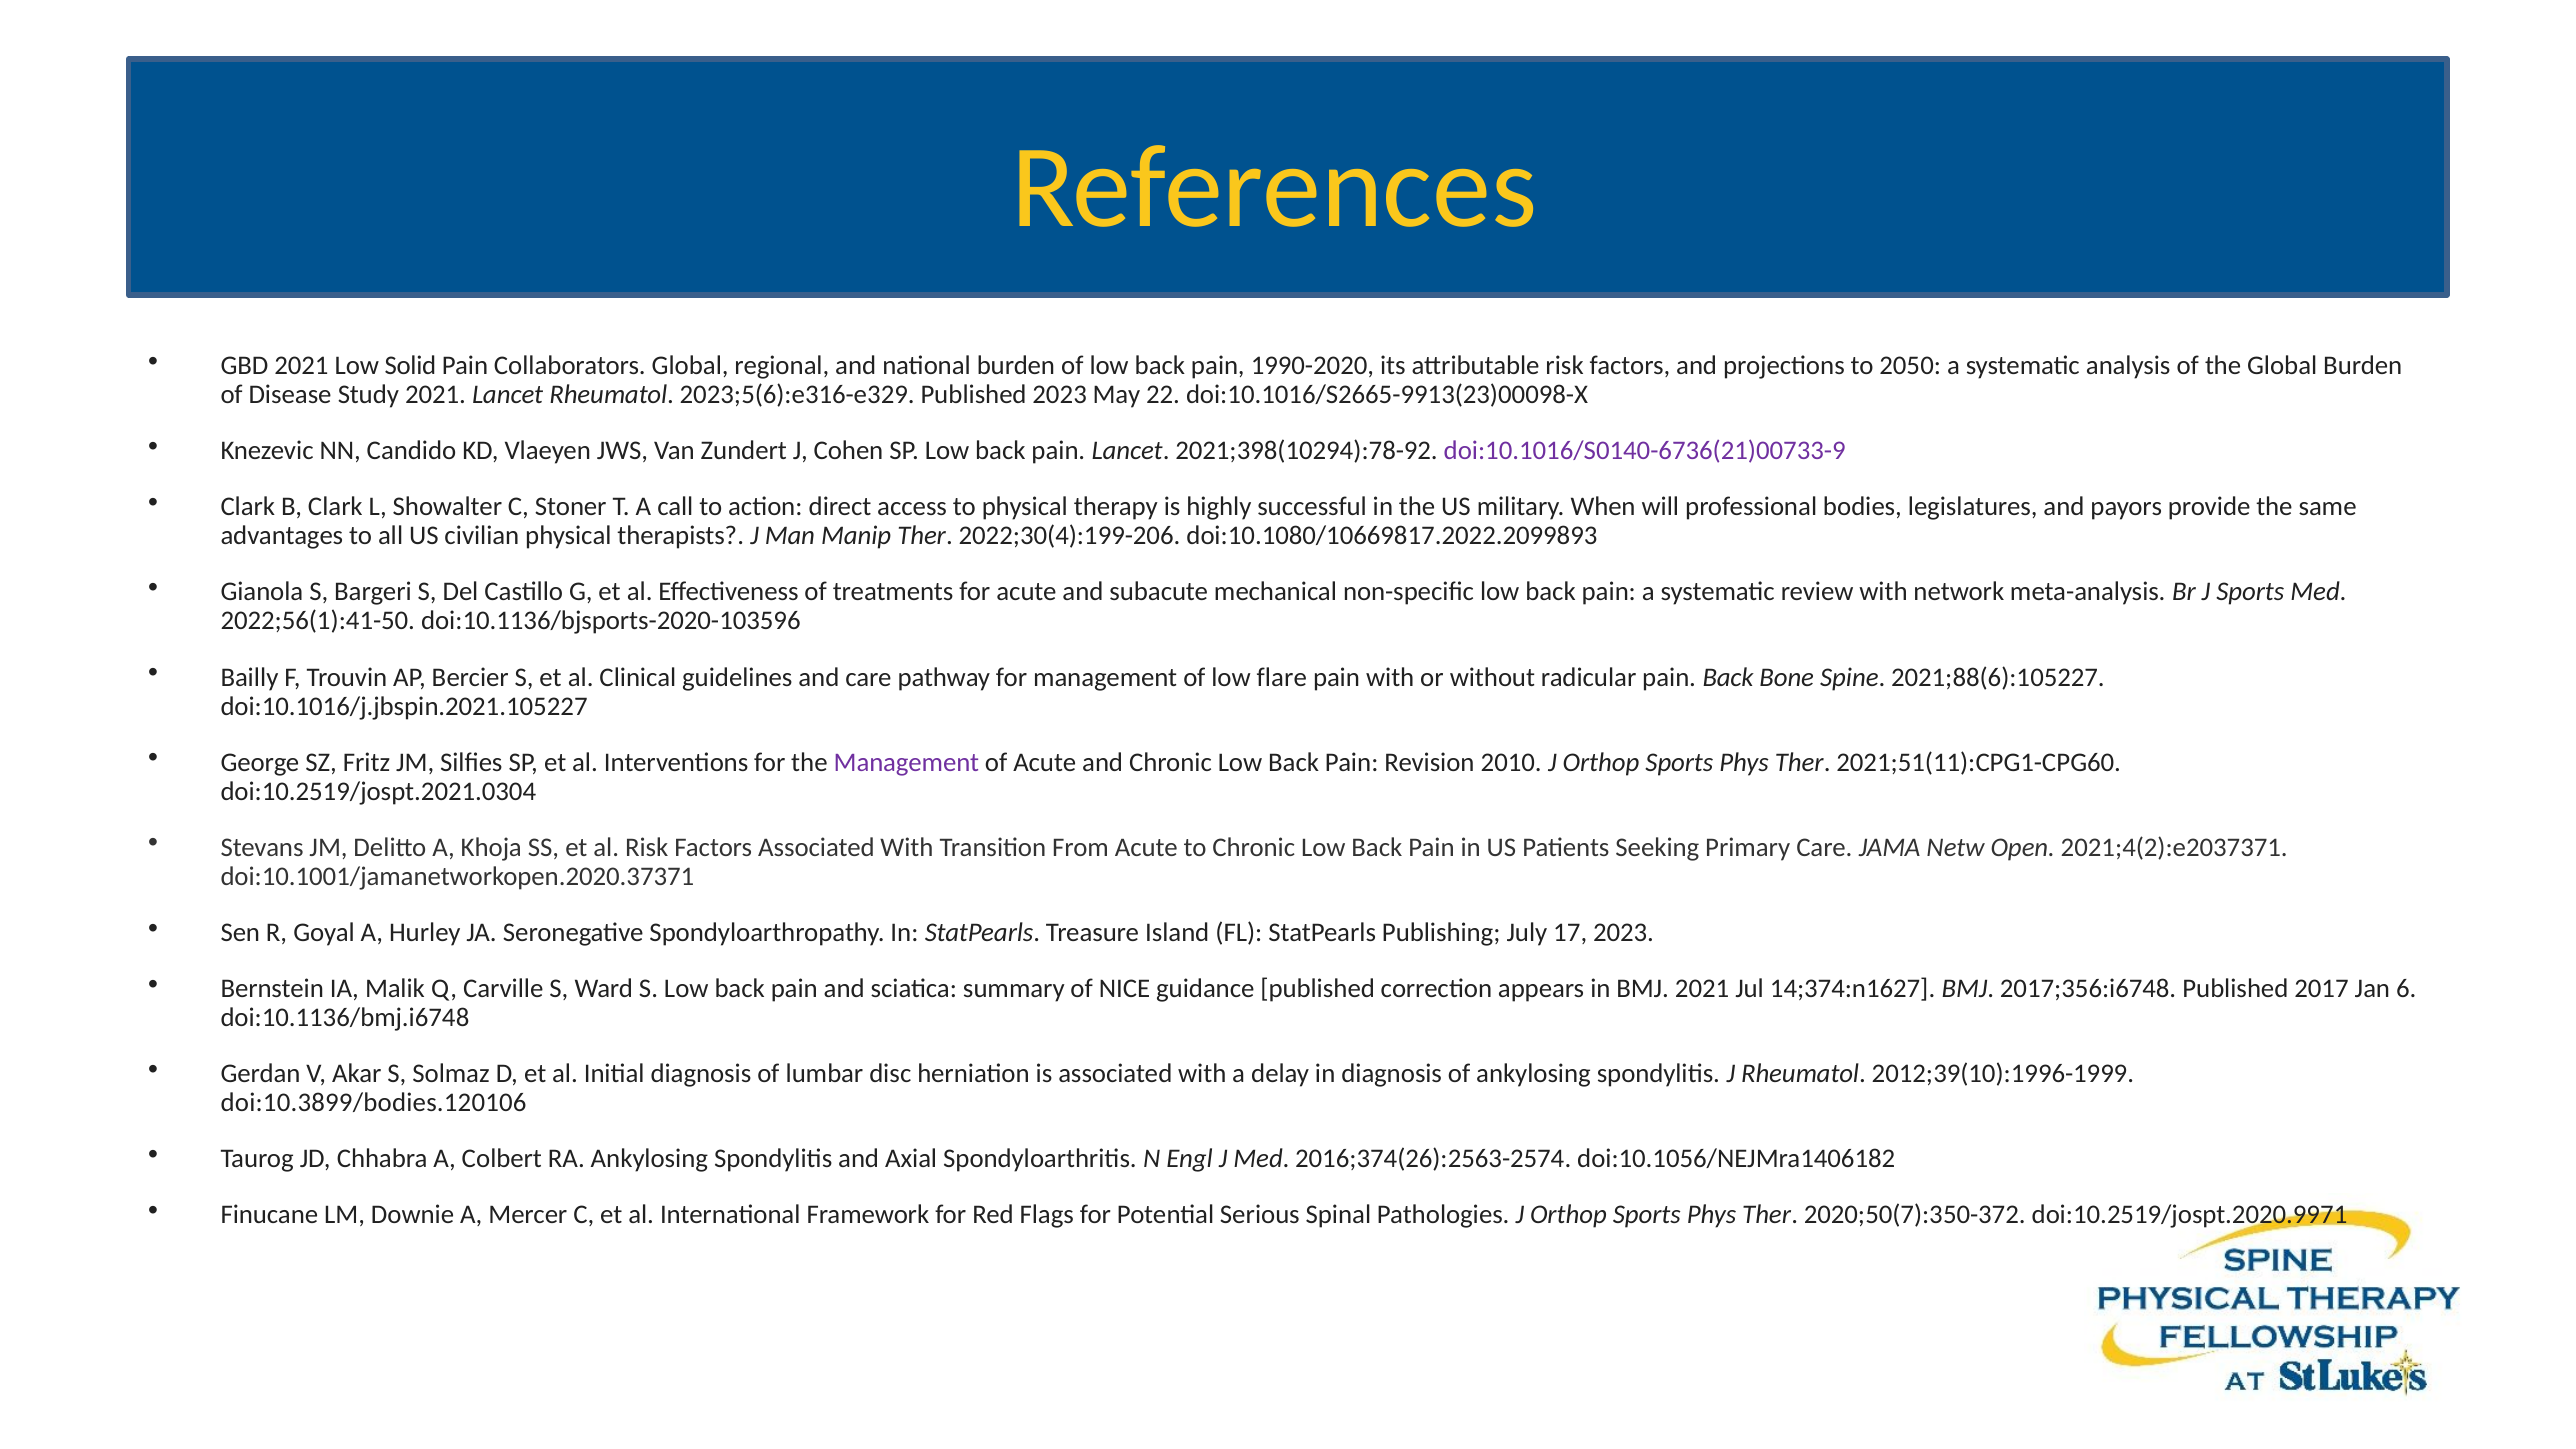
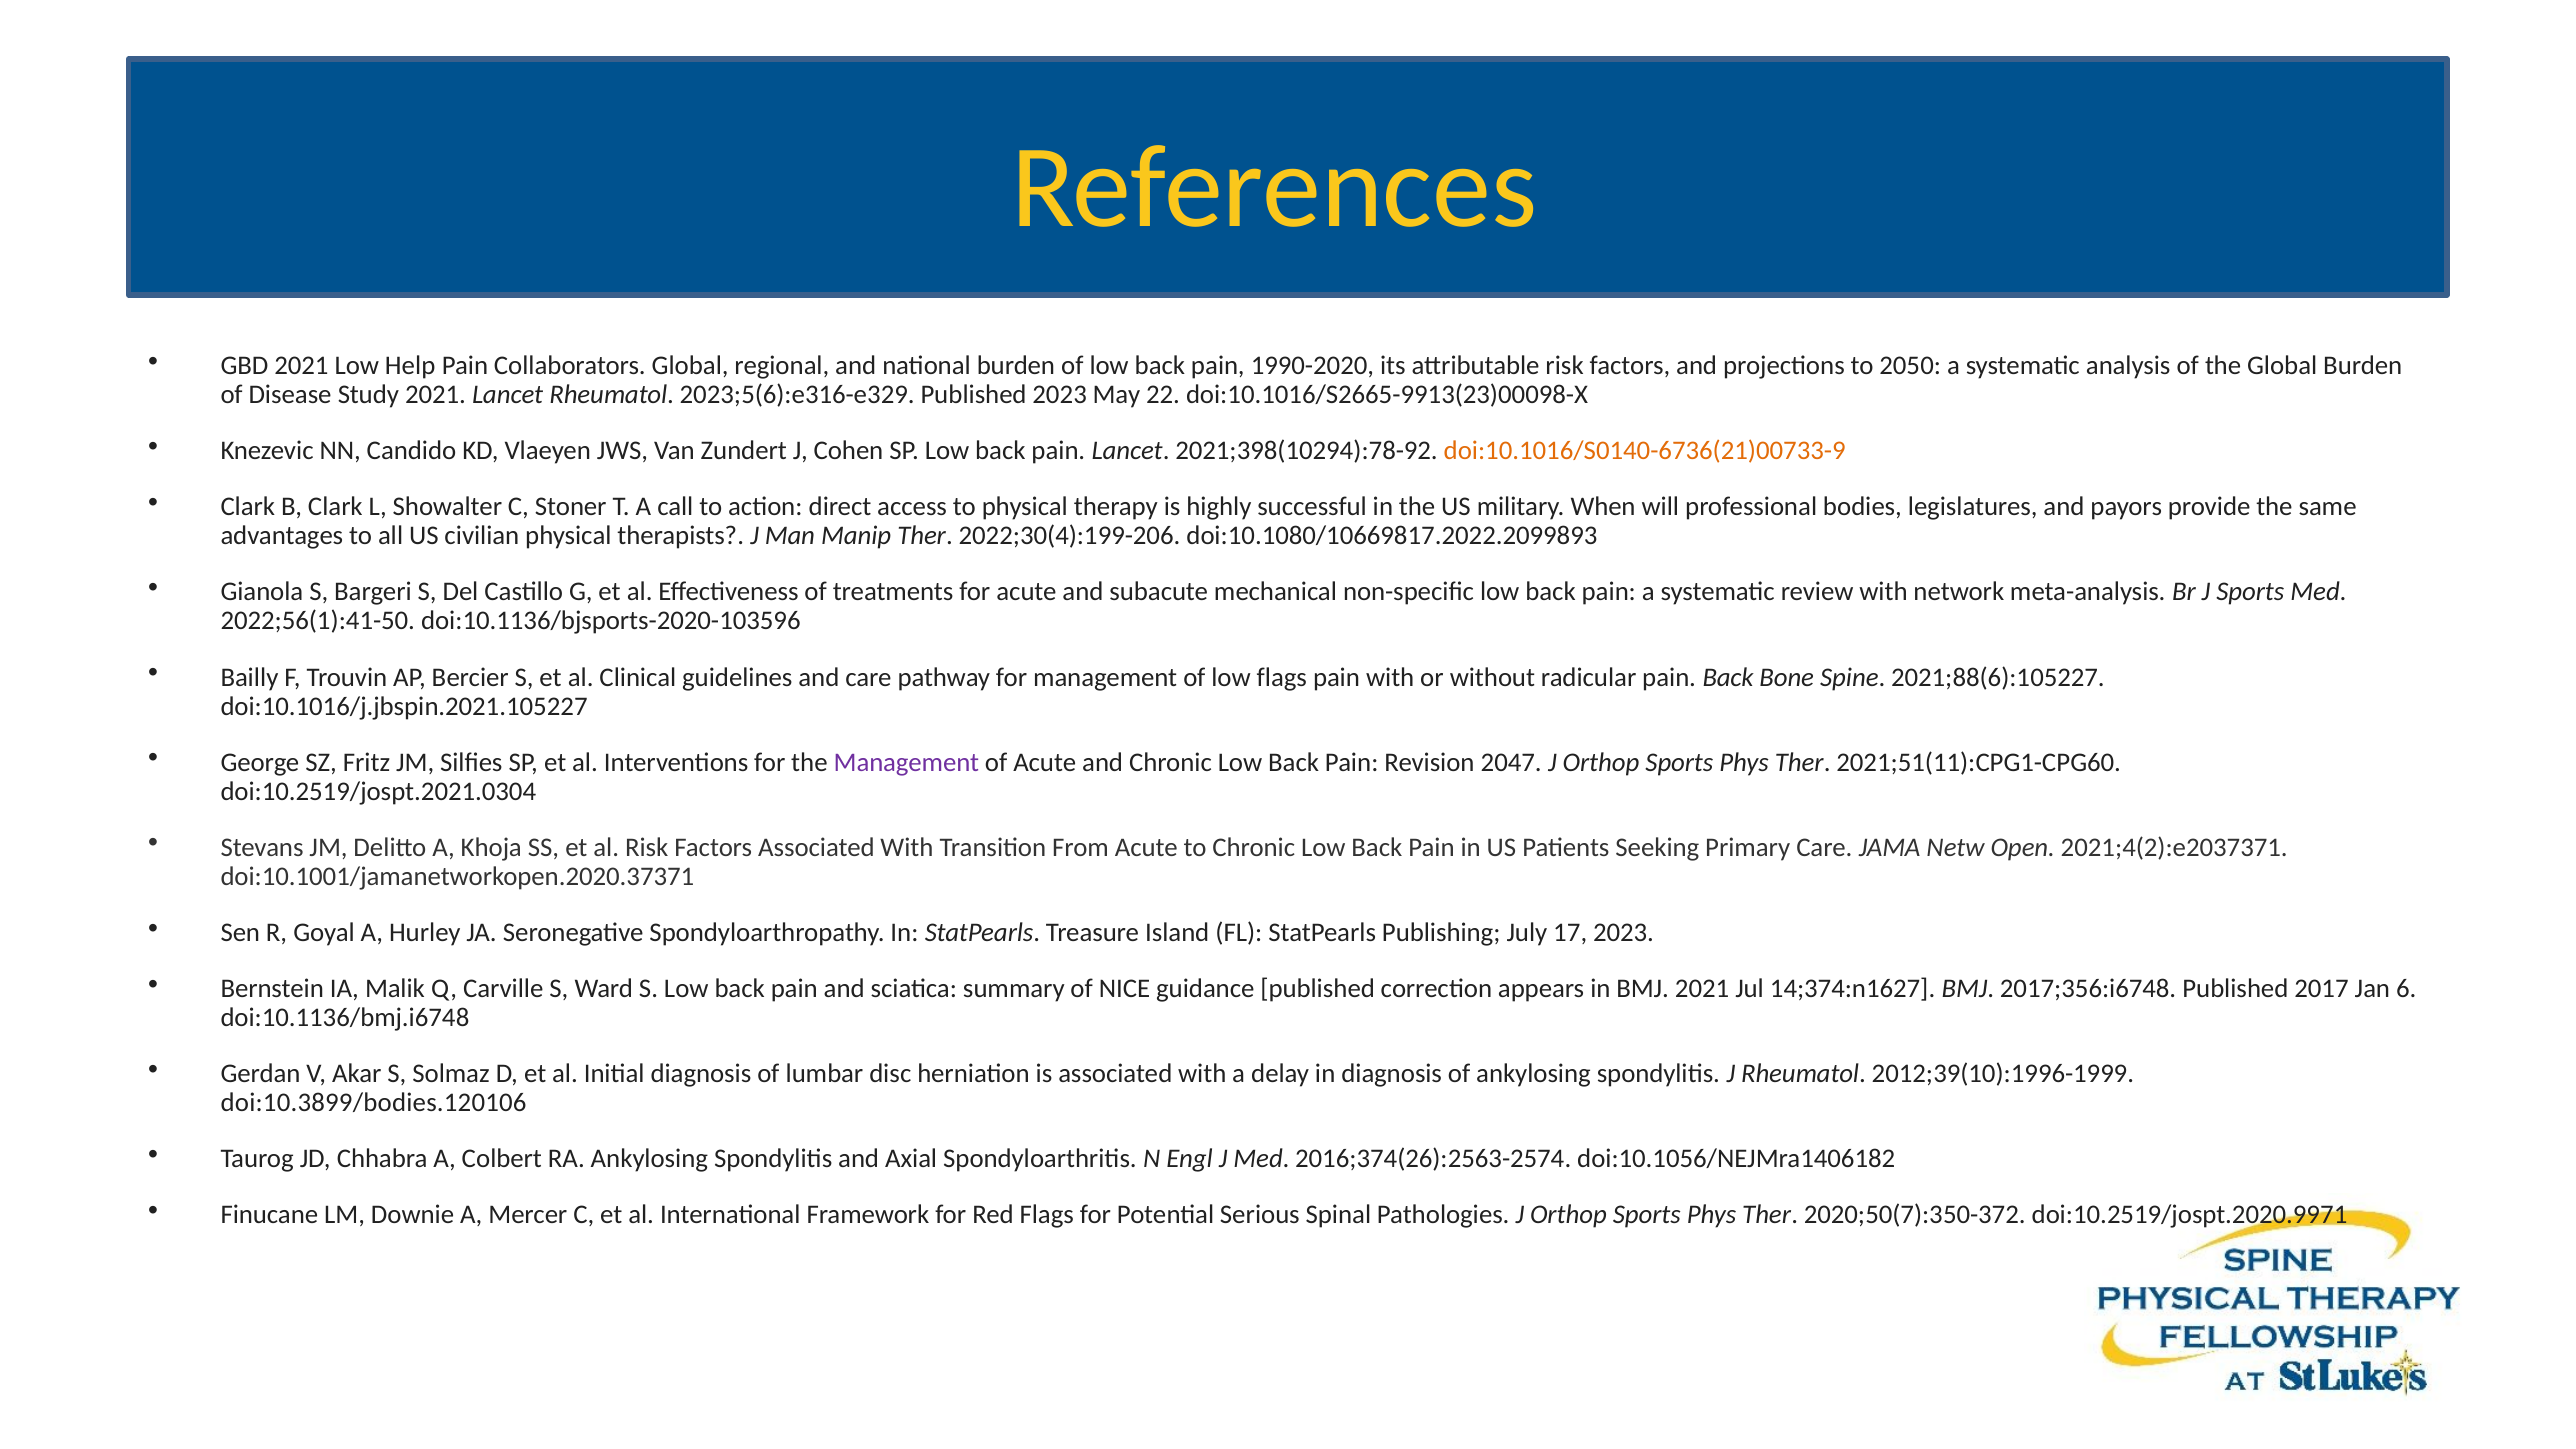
Solid: Solid -> Help (410, 366)
doi:10.1016/S0140-6736(21)00733-9 colour: purple -> orange (1645, 451)
low flare: flare -> flags (1282, 677)
2010: 2010 -> 2047 (1511, 762)
